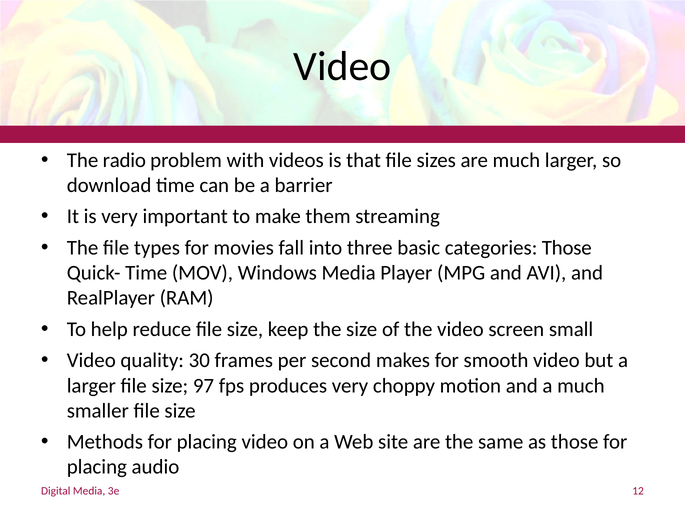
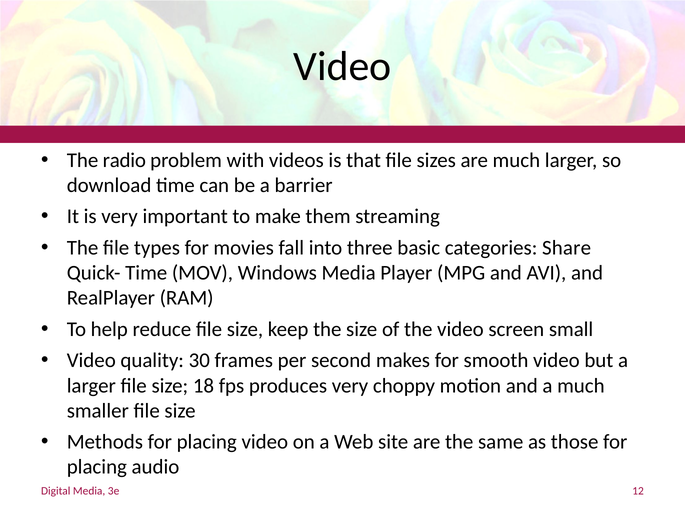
categories Those: Those -> Share (567, 248)
97: 97 -> 18 (204, 385)
